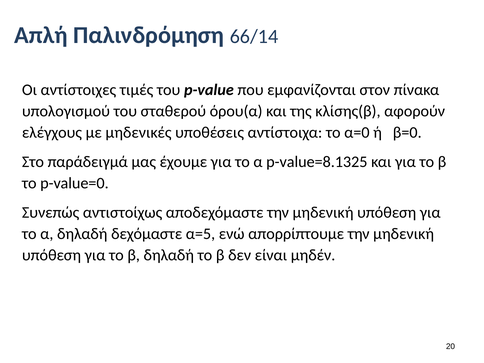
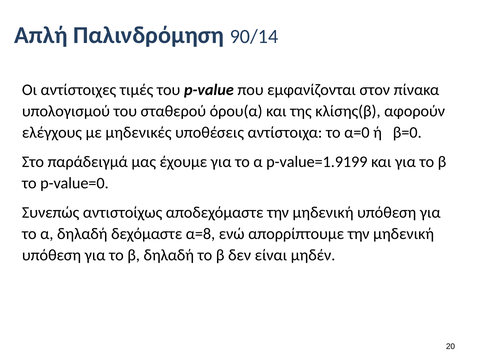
66/14: 66/14 -> 90/14 (254, 37)
p-value=8.1325: p-value=8.1325 -> p-value=1.9199 (317, 162)
α=5: α=5 -> α=8 (200, 234)
